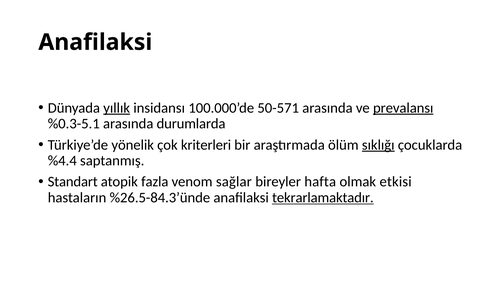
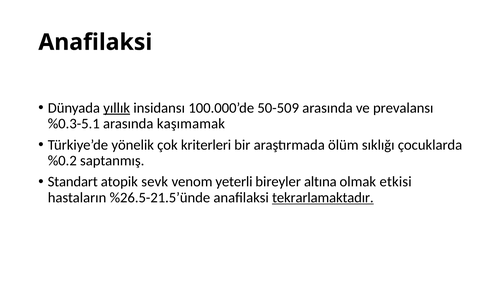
50-571: 50-571 -> 50-509 (278, 108)
prevalansı underline: present -> none (403, 108)
durumlarda: durumlarda -> kaşımamak (191, 124)
sıklığı underline: present -> none (378, 145)
%4.4: %4.4 -> %0.2 (62, 161)
fazla: fazla -> sevk (155, 182)
sağlar: sağlar -> yeterli (234, 182)
hafta: hafta -> altına (320, 182)
%26.5-84.3’ünde: %26.5-84.3’ünde -> %26.5-21.5’ünde (160, 198)
